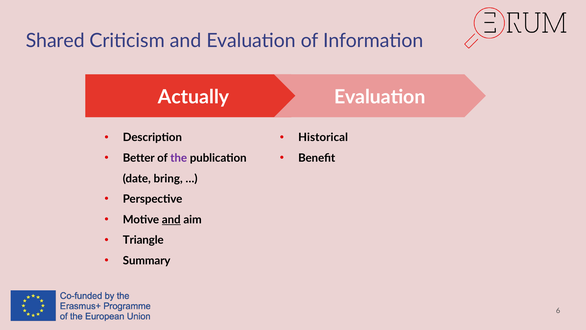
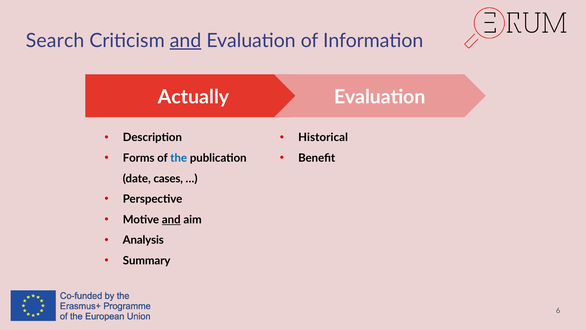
Shared: Shared -> Search (55, 41)
and underline: none -> present (186, 41)
Better: Better -> Forms (139, 158)
the colour: purple -> blue (179, 158)
bring: bring -> cases (168, 178)
Triangle: Triangle -> Analysis (143, 240)
